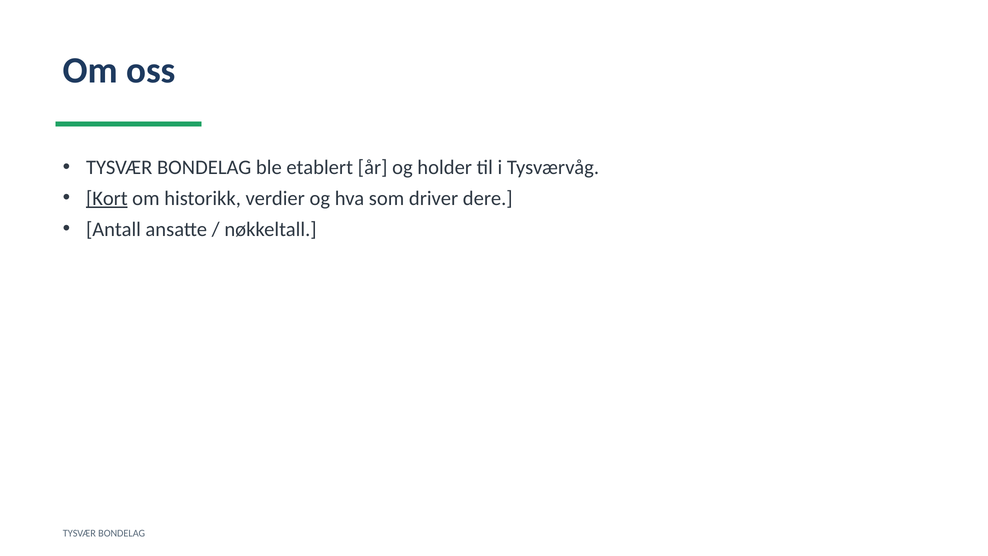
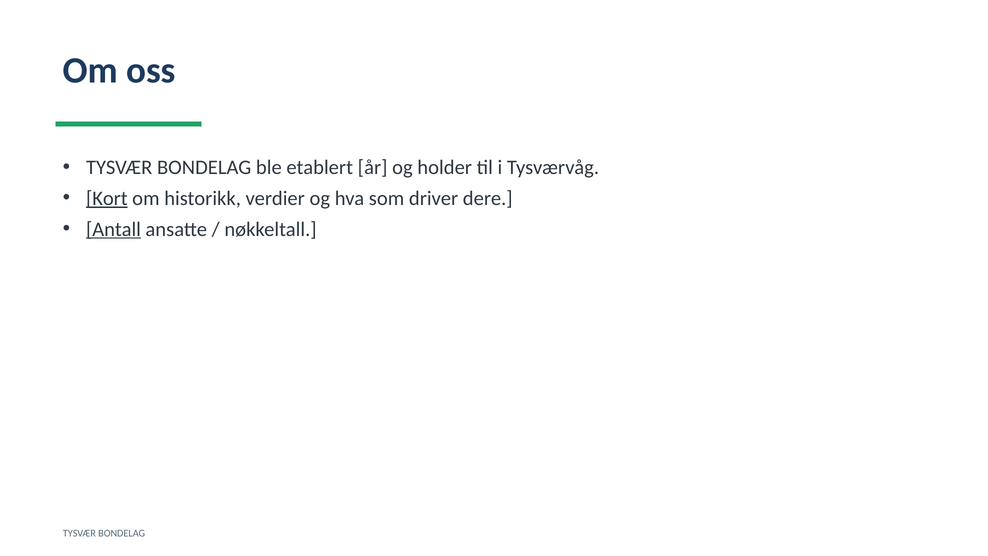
Antall underline: none -> present (113, 229)
